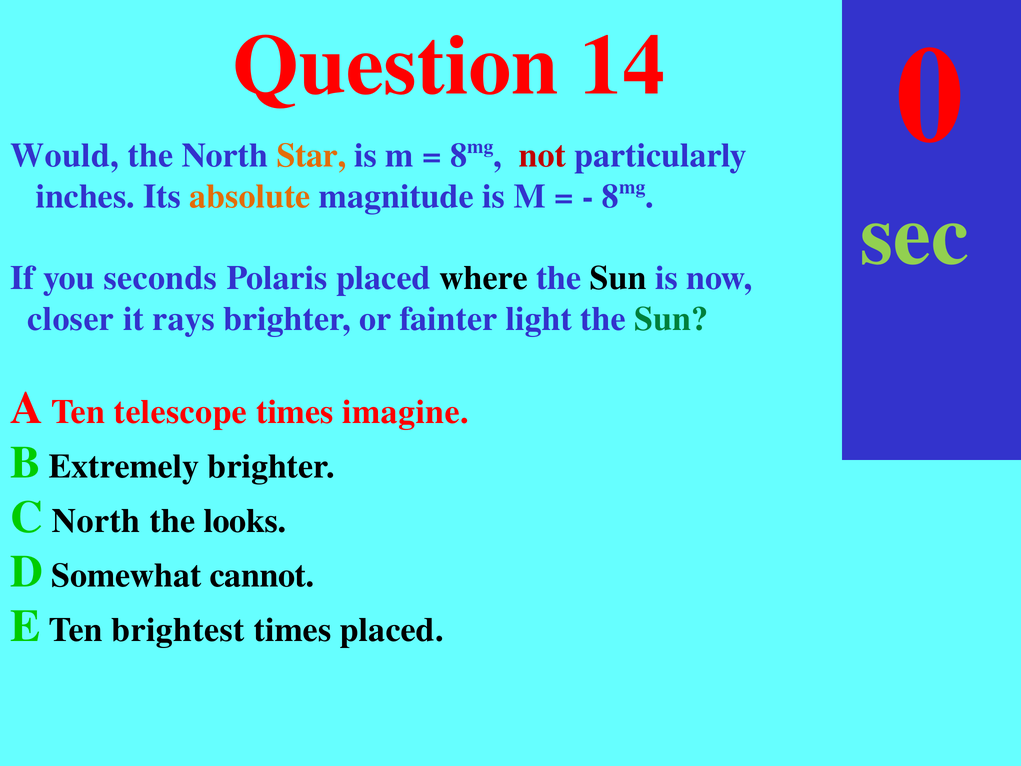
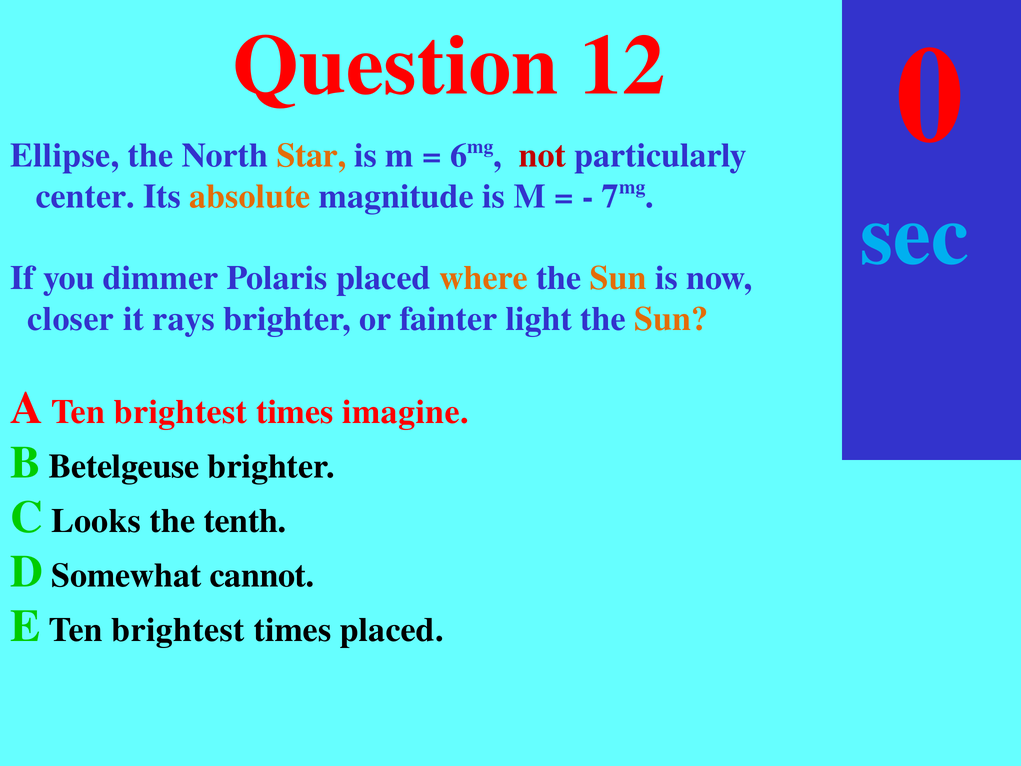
Question 14: 14 -> 12 (623, 65)
Would: Would -> Ellipse (65, 155)
8: 8 -> 6 (459, 155)
inches: inches -> center (85, 196)
8: 8 -> 7 (610, 196)
sec colour: light green -> light blue (915, 236)
seconds: seconds -> dimmer (161, 278)
where colour: black -> orange (483, 278)
Sun colour: black -> orange (618, 278)
Sun colour: green -> orange (671, 319)
A Ten telescope: telescope -> brightest (180, 412)
Extremely: Extremely -> Betelgeuse (124, 466)
C North: North -> Looks (96, 521)
looks: looks -> tenth (245, 521)
